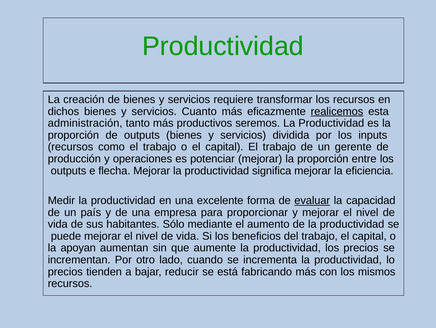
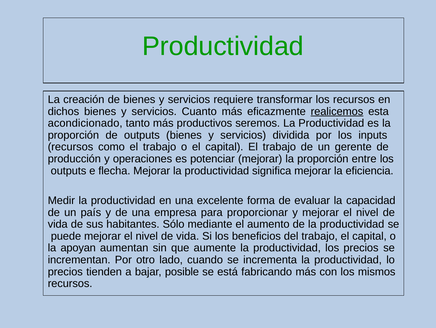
administración: administración -> acondicionado (85, 123)
evaluar underline: present -> none (312, 200)
reducir: reducir -> posible (182, 271)
